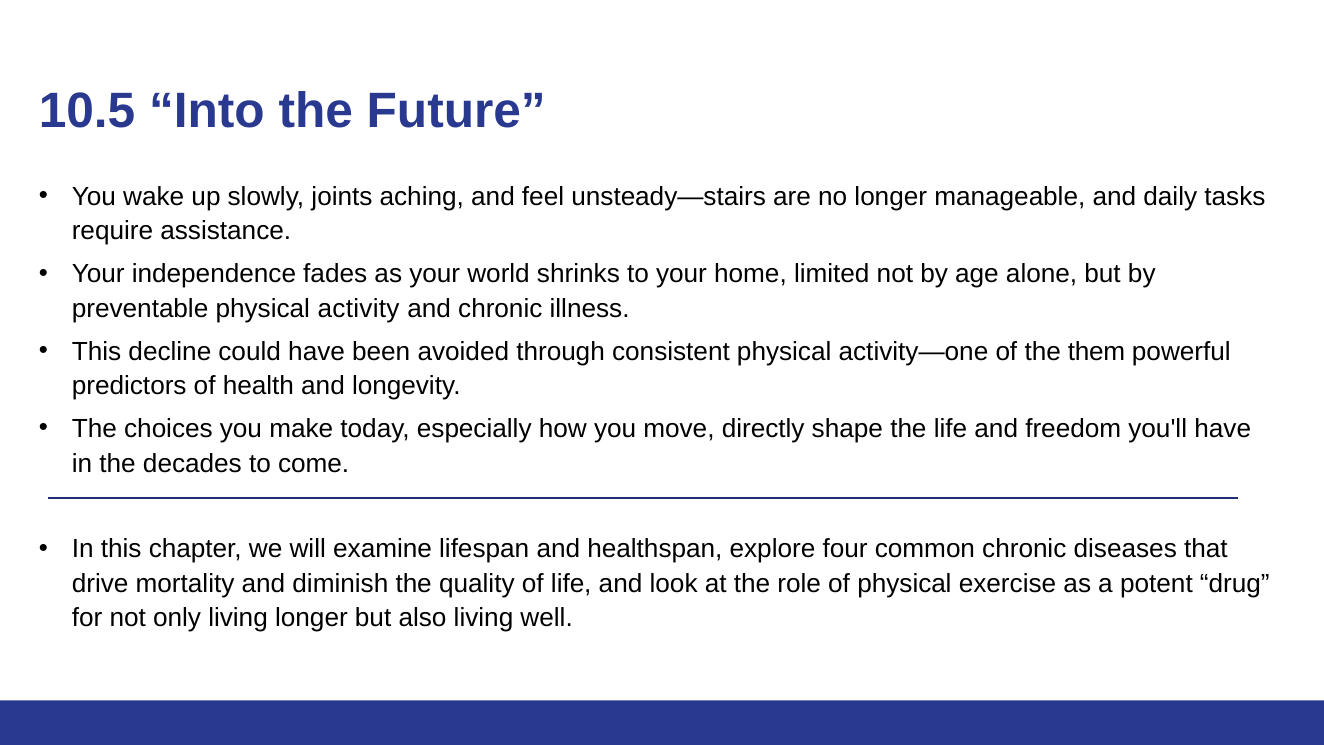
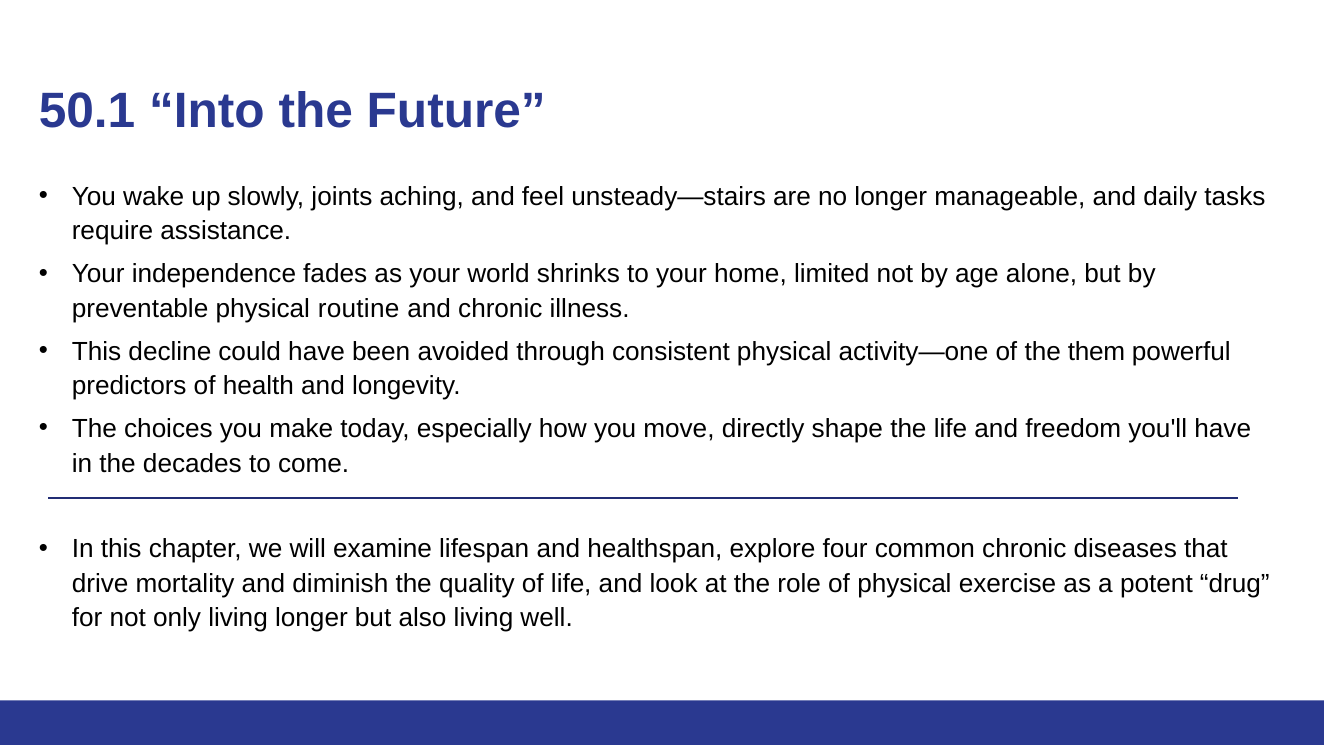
10.5: 10.5 -> 50.1 (87, 111)
activity: activity -> routine (359, 308)
